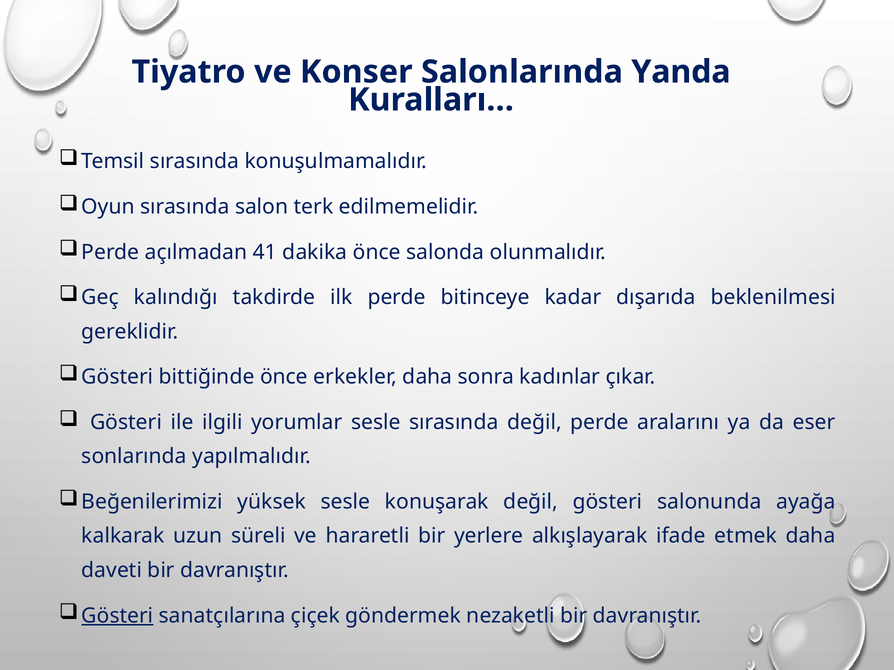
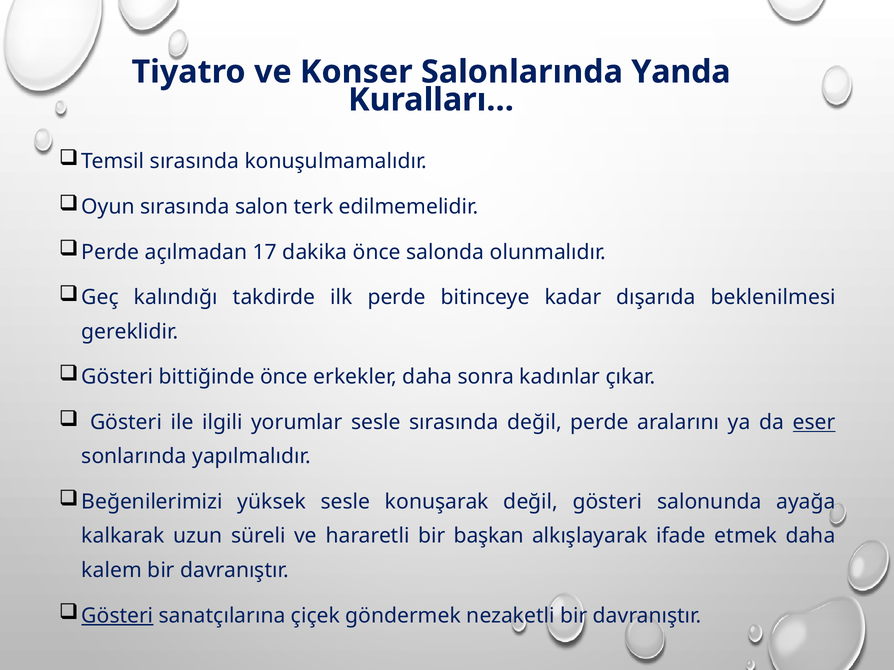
41: 41 -> 17 (265, 252)
eser underline: none -> present (814, 423)
yerlere: yerlere -> başkan (489, 536)
daveti: daveti -> kalem (112, 571)
